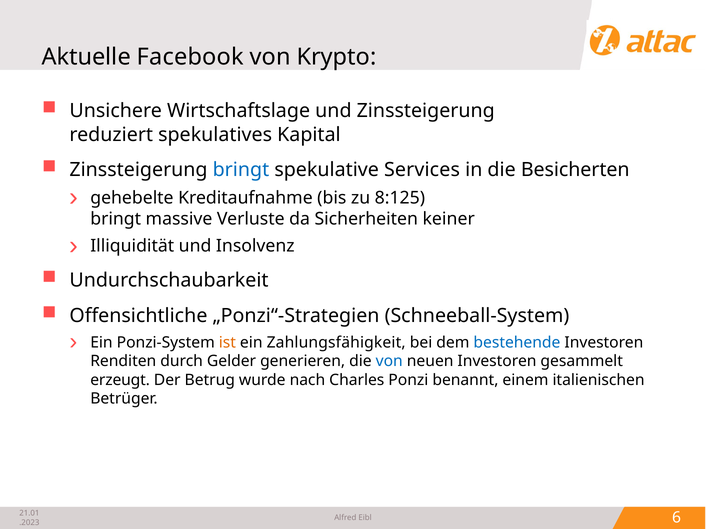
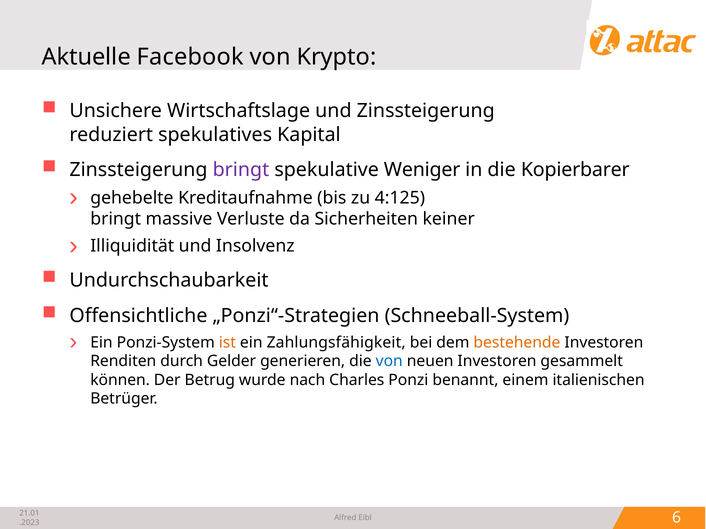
bringt colour: blue -> purple (241, 170)
Services: Services -> Weniger (422, 170)
Besicherten: Besicherten -> Kopierbarer (575, 170)
8:125: 8:125 -> 4:125 (400, 198)
bestehende colour: blue -> orange (517, 343)
erzeugt: erzeugt -> können (120, 380)
